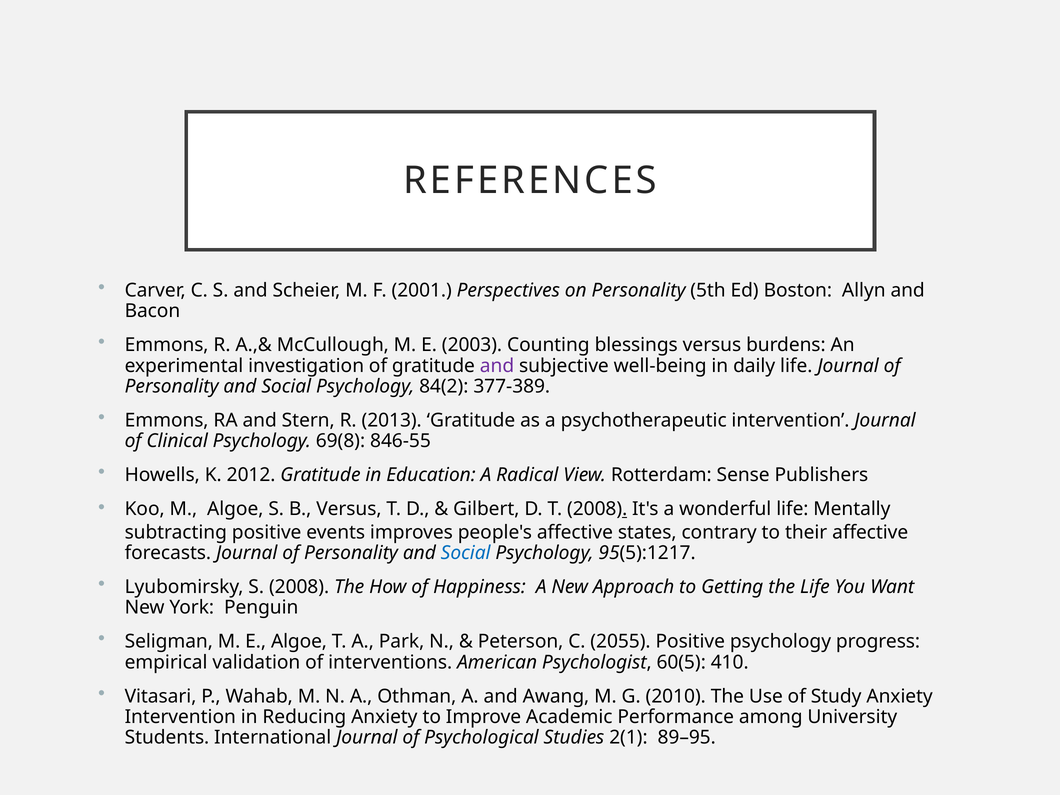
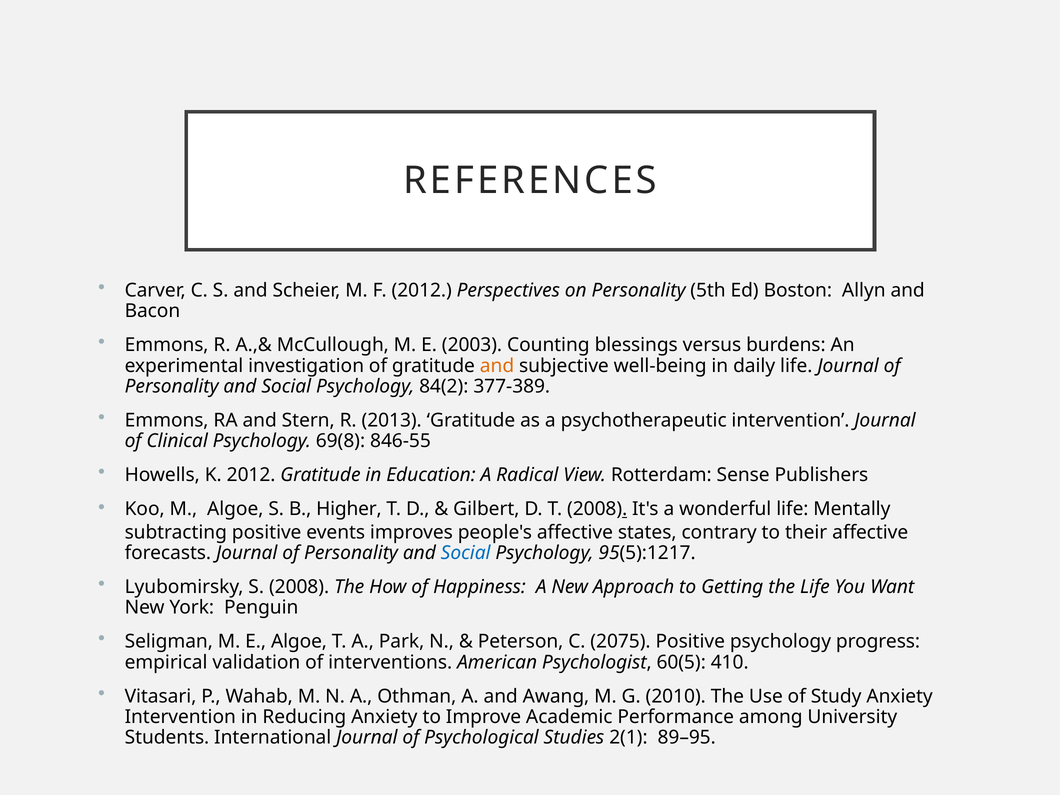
F 2001: 2001 -> 2012 (422, 290)
and colour: purple -> orange (497, 366)
B Versus: Versus -> Higher (349, 509)
2055: 2055 -> 2075 (621, 642)
